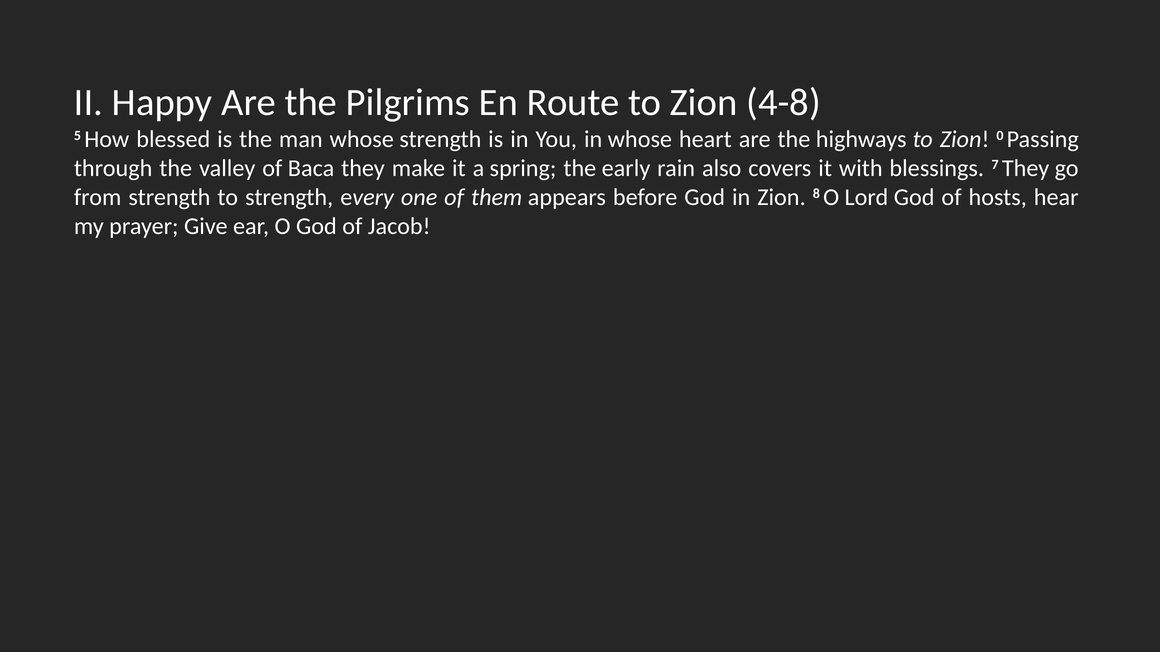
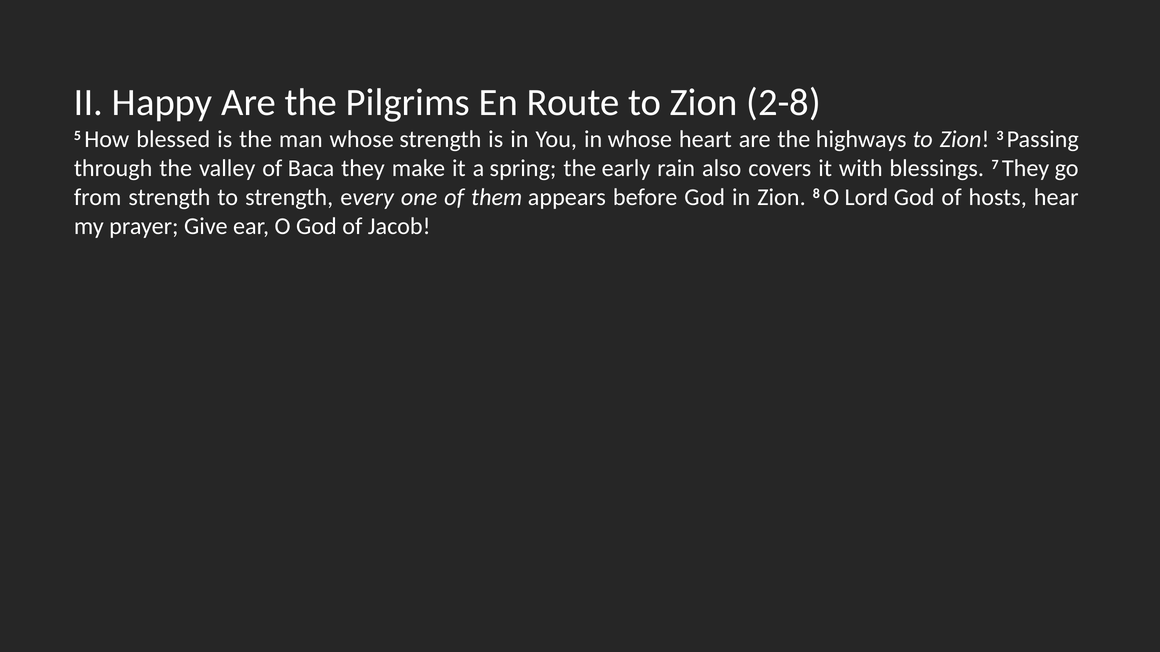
4-8: 4-8 -> 2-8 (784, 103)
0: 0 -> 3 (1000, 136)
